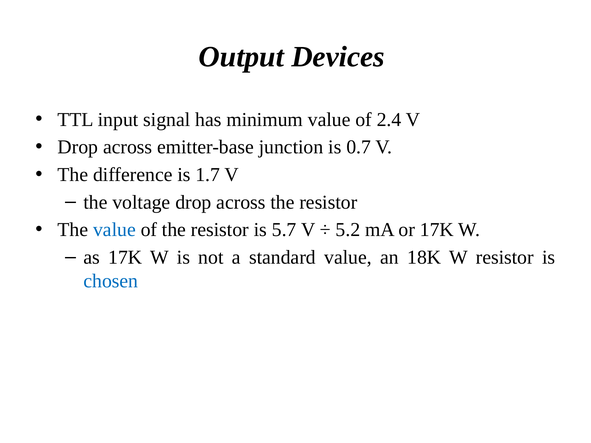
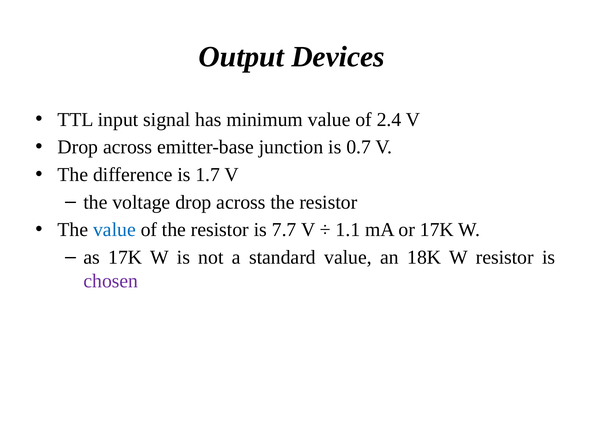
5.7: 5.7 -> 7.7 (284, 230)
5.2: 5.2 -> 1.1 (348, 230)
chosen colour: blue -> purple (111, 281)
